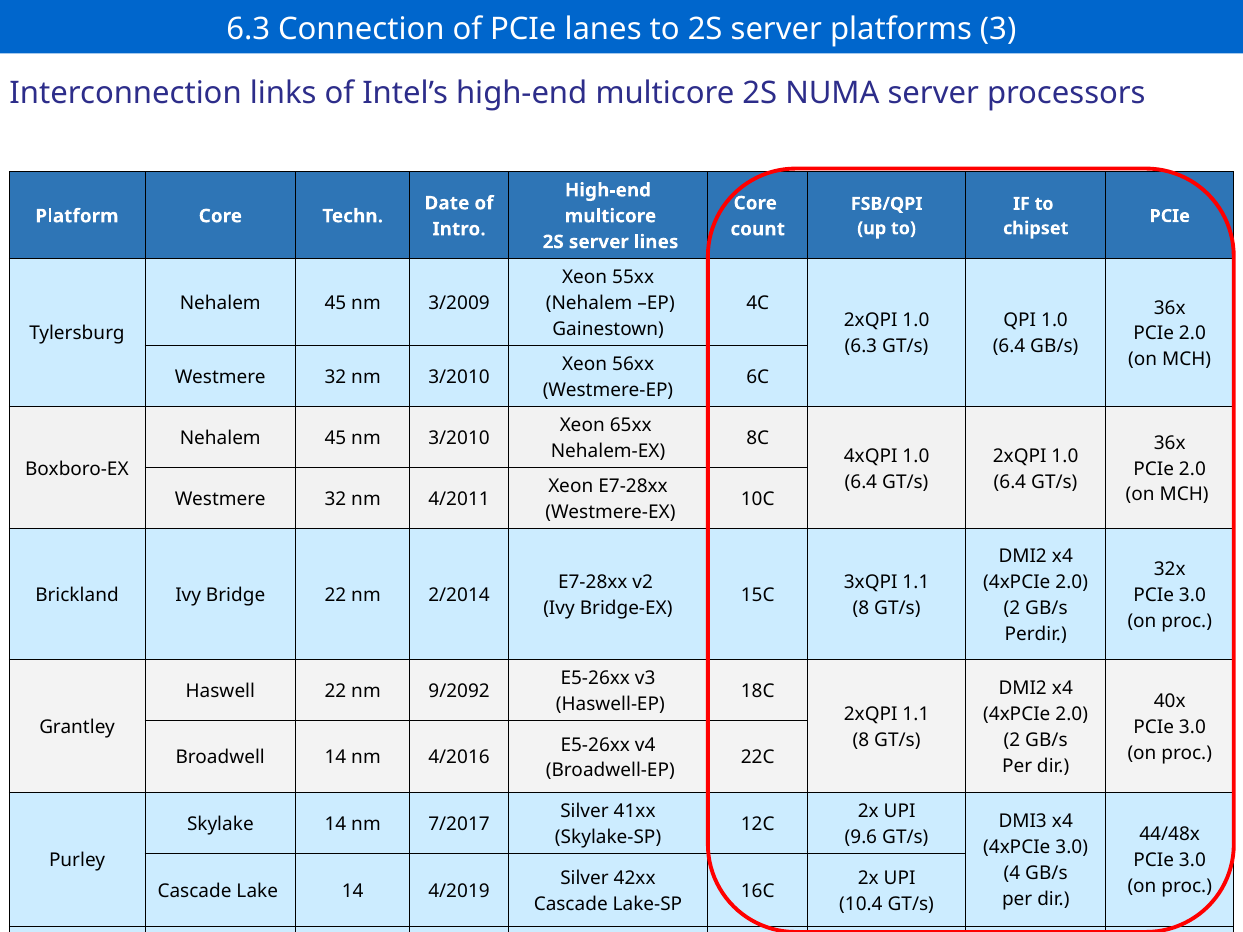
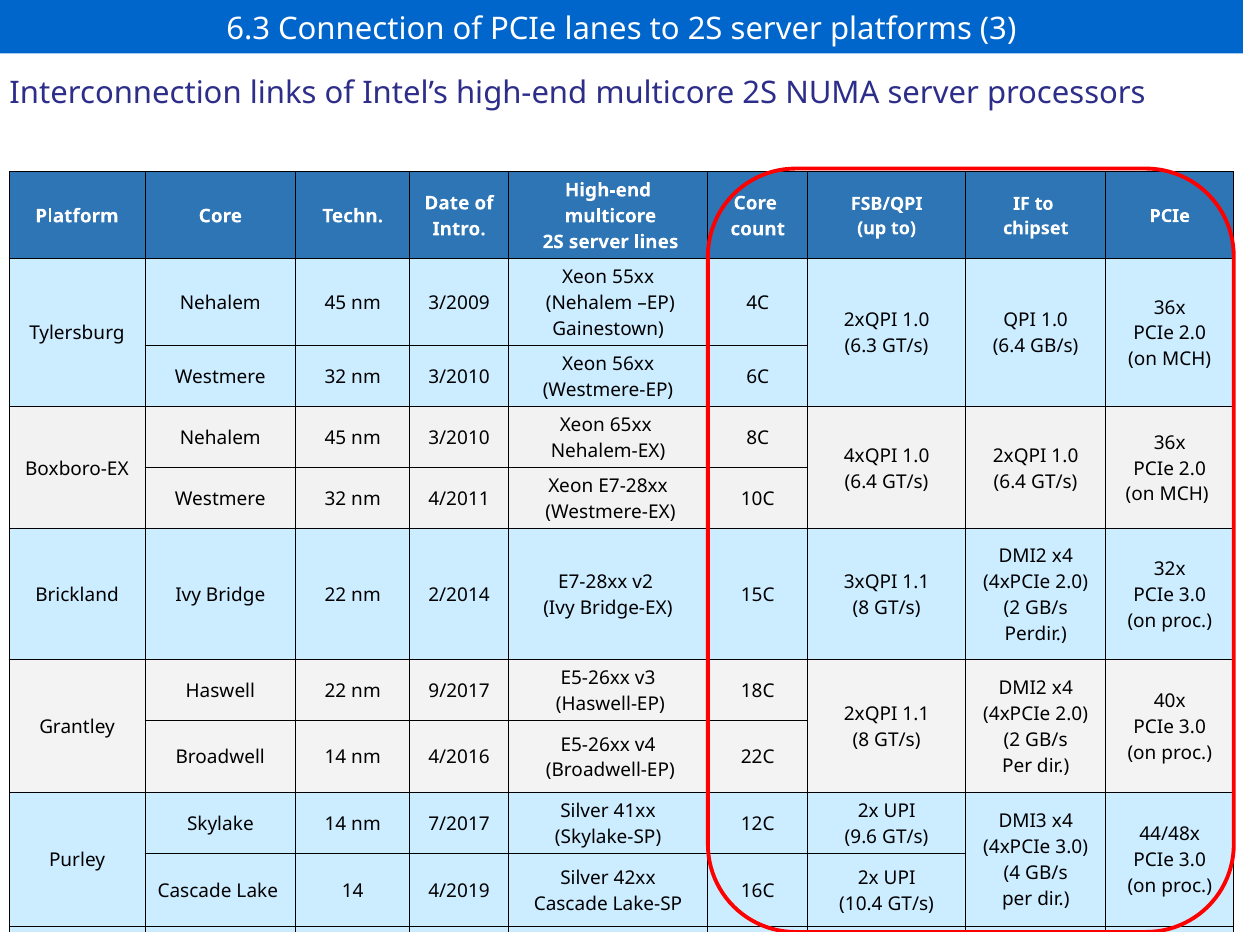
9/2092: 9/2092 -> 9/2017 (459, 691)
